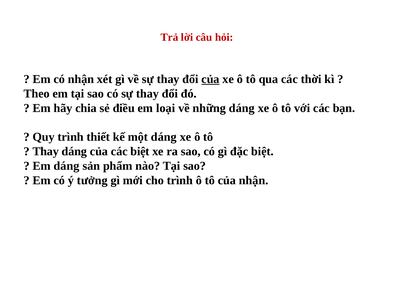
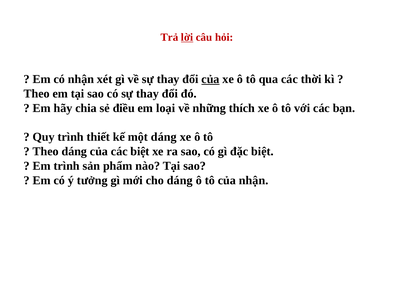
lời underline: none -> present (187, 37)
những dáng: dáng -> thích (242, 108)
Thay: Thay -> Theo (46, 151)
Em dáng: dáng -> trình (67, 166)
cho trình: trình -> dáng (180, 180)
